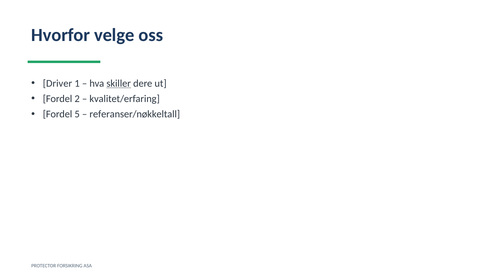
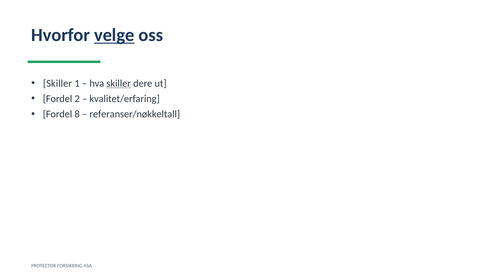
velge underline: none -> present (114, 35)
Driver: Driver -> Skiller (57, 83)
5: 5 -> 8 (77, 114)
